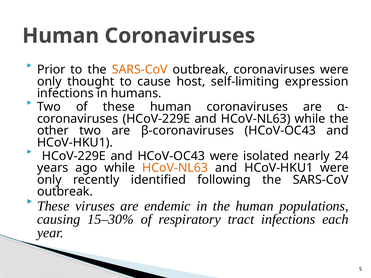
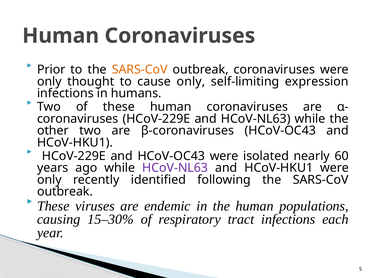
cause host: host -> only (191, 82)
24: 24 -> 60 (342, 156)
HCoV-NL63 colour: orange -> purple (175, 168)
